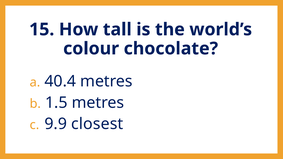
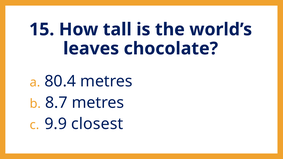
colour: colour -> leaves (91, 49)
40.4: 40.4 -> 80.4 (60, 81)
1.5: 1.5 -> 8.7 (56, 103)
